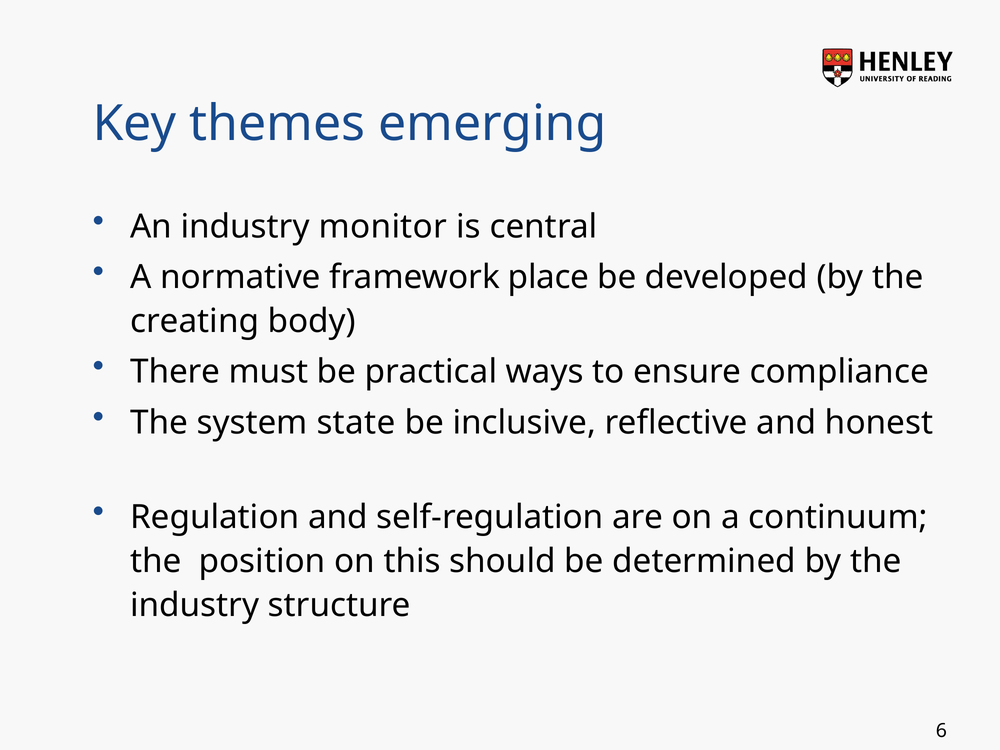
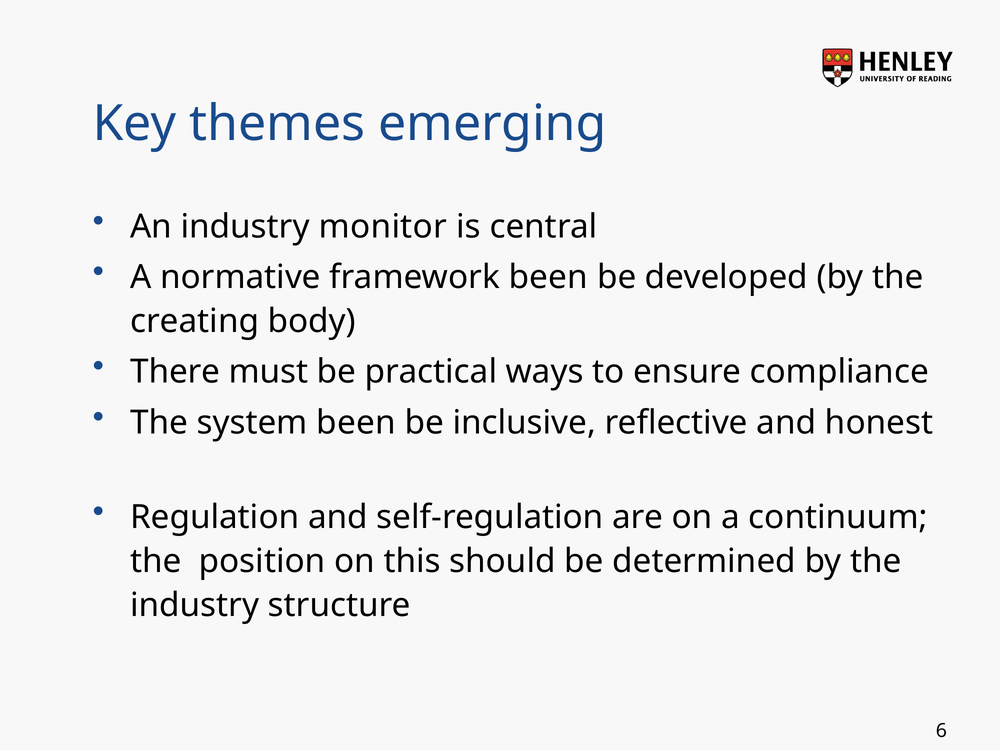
framework place: place -> been (548, 277)
system state: state -> been (356, 423)
